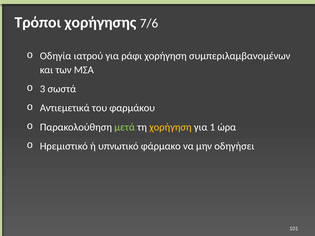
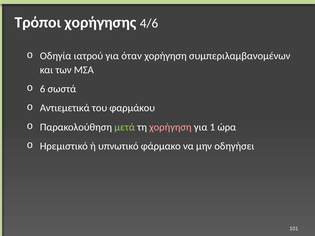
7/6: 7/6 -> 4/6 (149, 23)
ράφι: ράφι -> όταν (132, 56)
3: 3 -> 6 (43, 89)
χορήγηση colour: yellow -> pink (170, 127)
